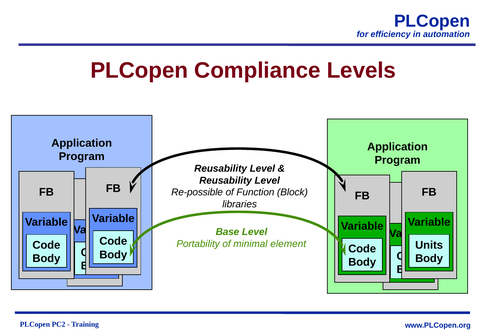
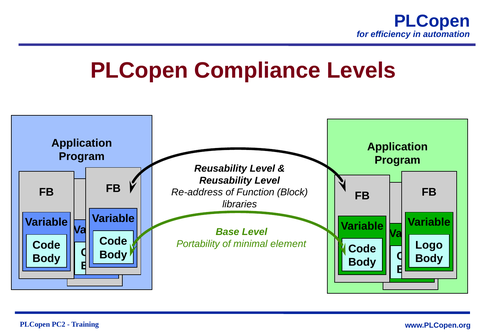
Re-possible: Re-possible -> Re-address (197, 192)
Units: Units -> Logo (429, 245)
